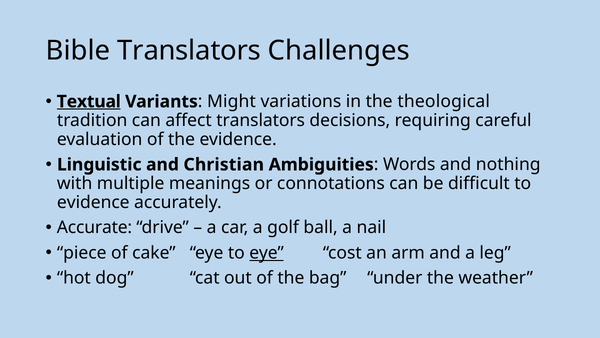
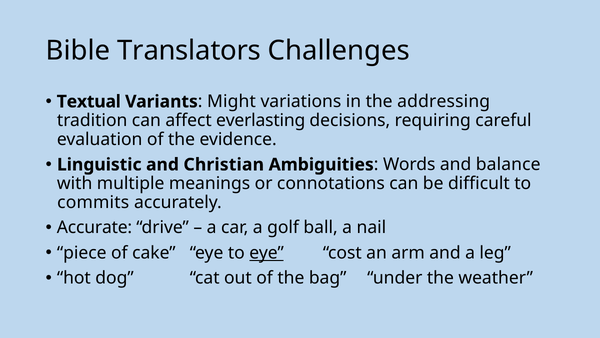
Textual underline: present -> none (89, 101)
theological: theological -> addressing (444, 101)
affect translators: translators -> everlasting (261, 120)
nothing: nothing -> balance (508, 164)
evidence: evidence -> commits (93, 202)
